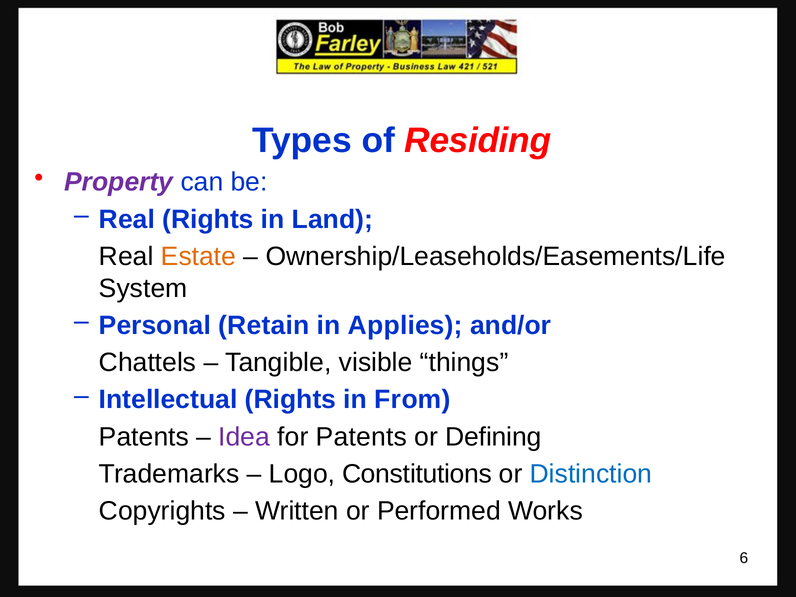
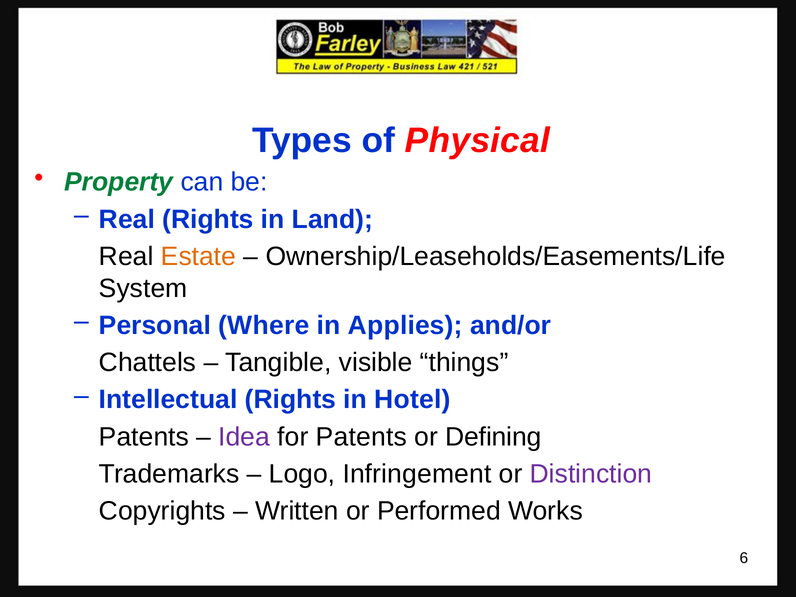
Residing: Residing -> Physical (478, 140)
Property colour: purple -> green (119, 182)
Retain: Retain -> Where (264, 325)
From: From -> Hotel (413, 400)
Constitutions: Constitutions -> Infringement (417, 474)
Distinction colour: blue -> purple (591, 474)
